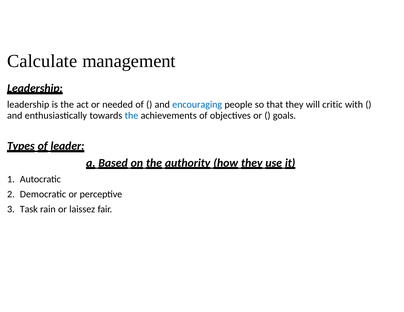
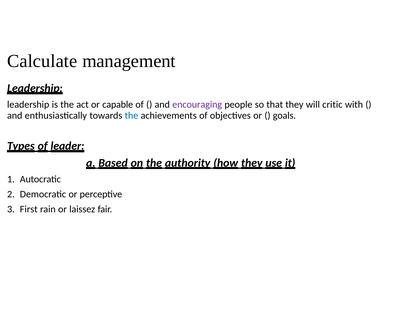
needed: needed -> capable (118, 105)
encouraging colour: blue -> purple (197, 105)
Task: Task -> First (29, 209)
